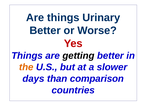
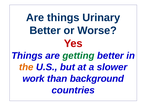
getting colour: black -> green (78, 56)
days: days -> work (33, 79)
comparison: comparison -> background (97, 79)
